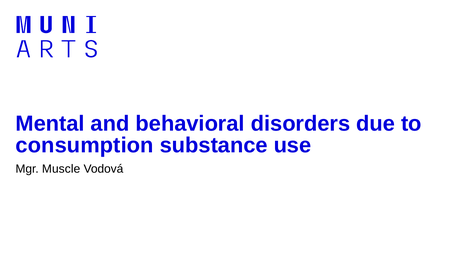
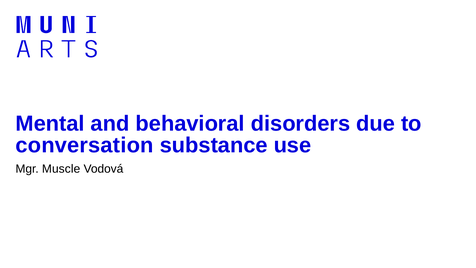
consumption: consumption -> conversation (85, 145)
